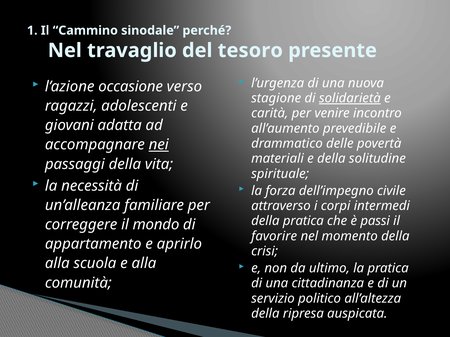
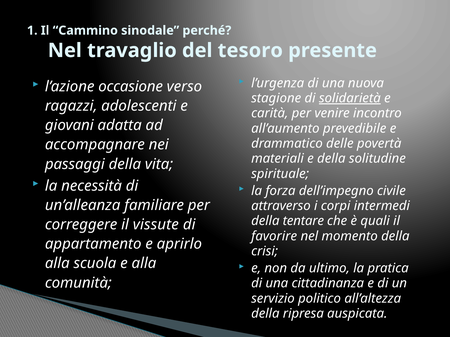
nei underline: present -> none (159, 145)
della pratica: pratica -> tentare (303, 221)
passi: passi -> quali (375, 221)
mondo: mondo -> vissute (156, 225)
